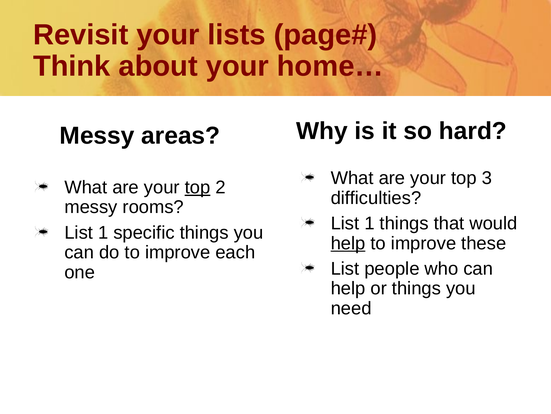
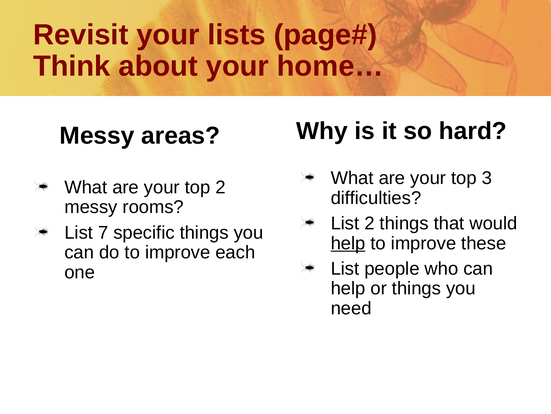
top underline: present -> none (198, 187)
1: 1 -> 2 (369, 223)
1: 1 -> 7 (103, 232)
